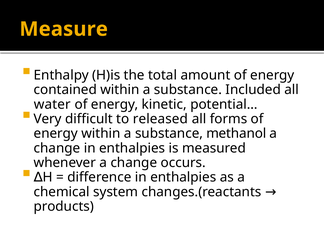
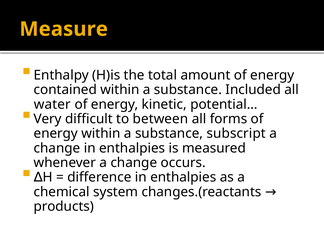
released: released -> between (160, 119)
methanol: methanol -> subscript (236, 134)
